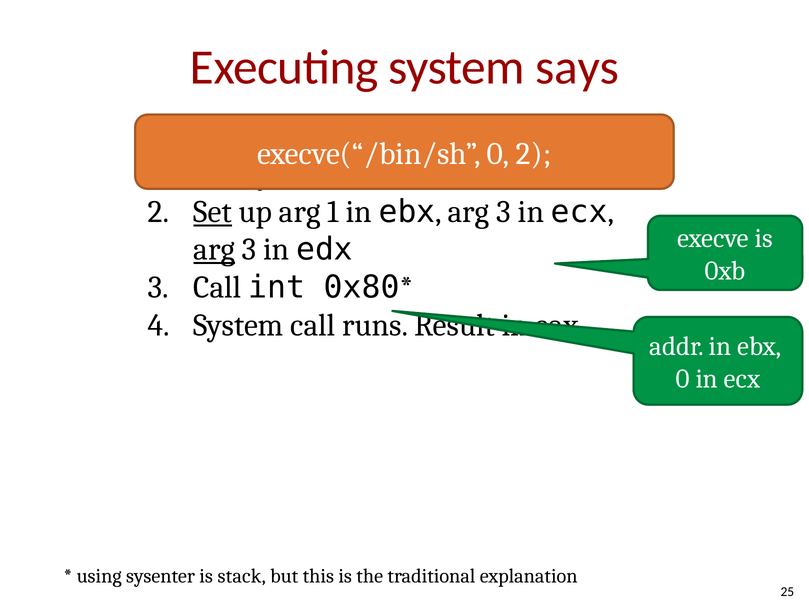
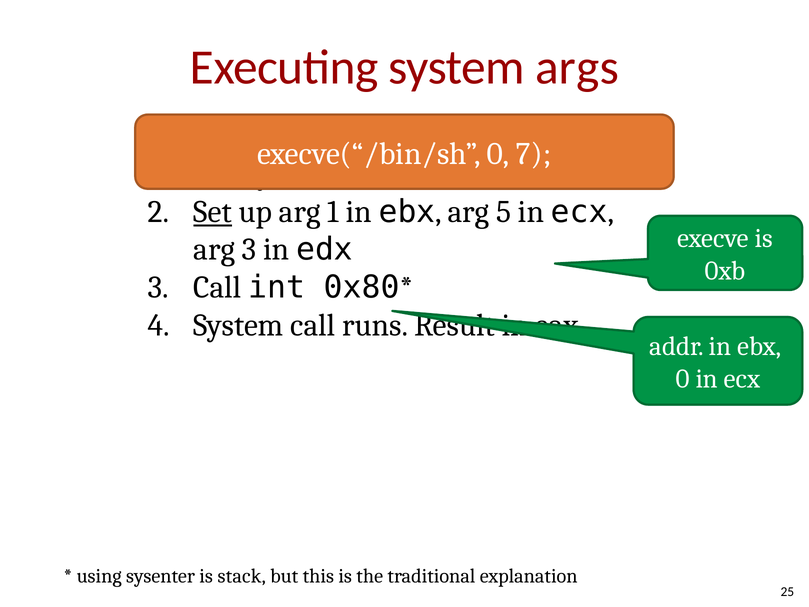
says: says -> args (577, 67)
2: 2 -> 7 (533, 154)
ebx arg 3: 3 -> 5 (504, 212)
arg underline: present -> none (214, 249)
